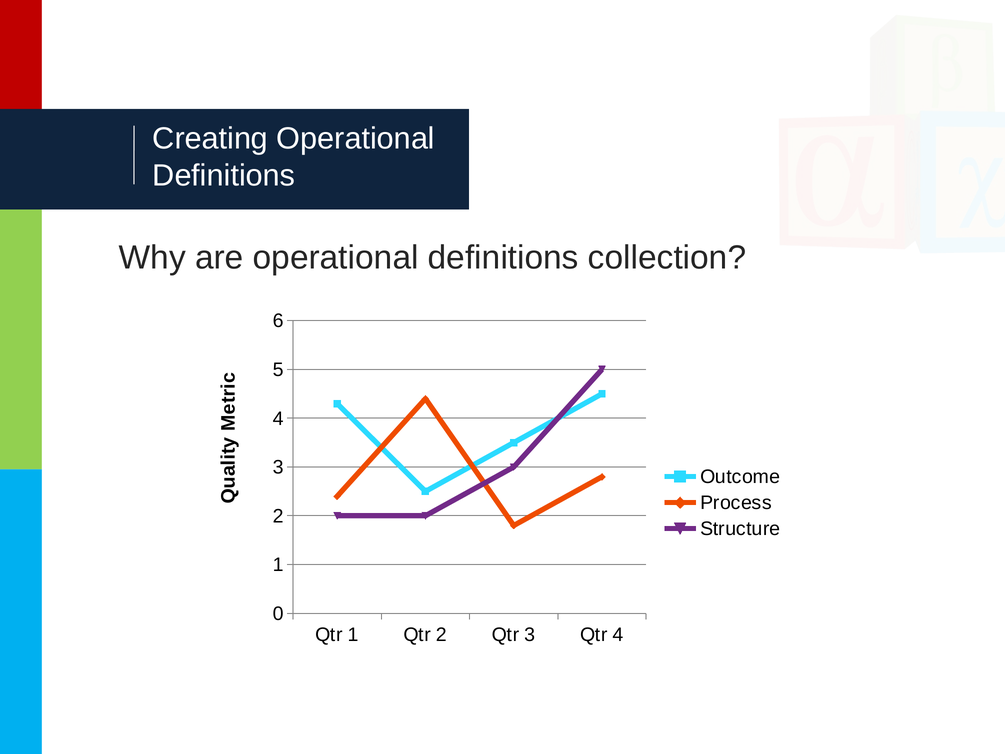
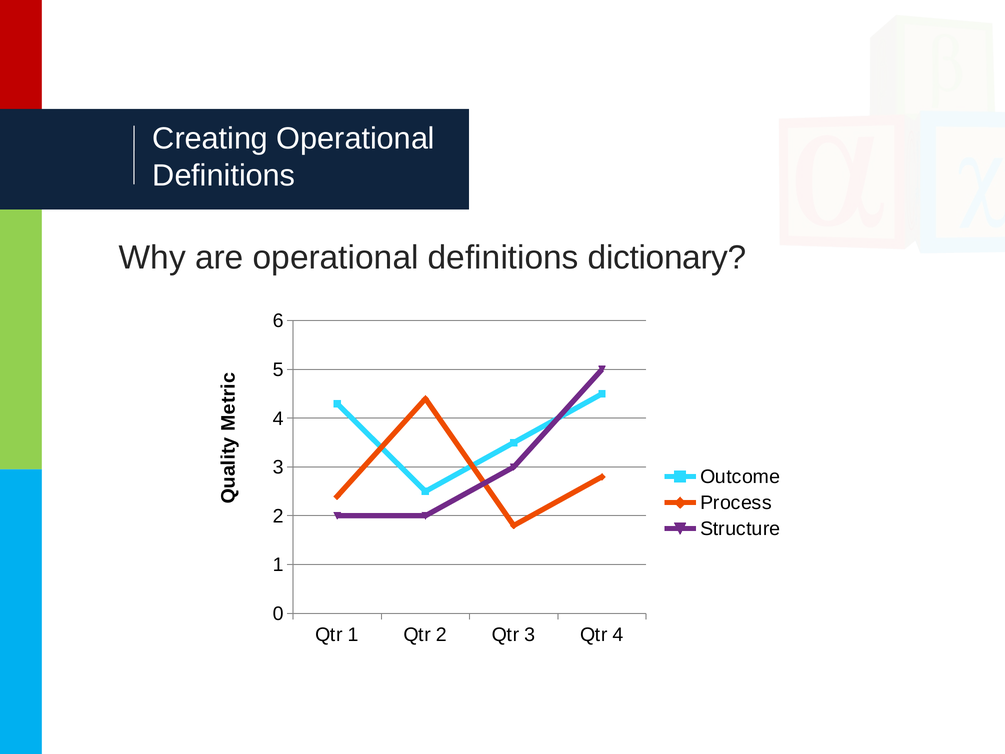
collection: collection -> dictionary (667, 257)
